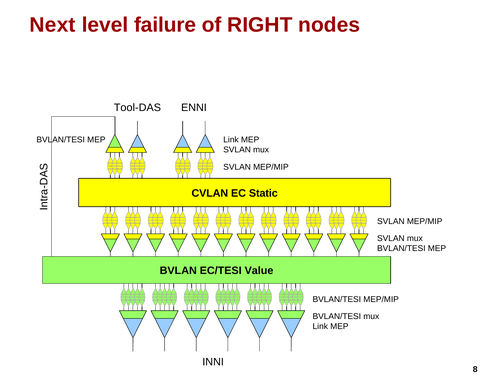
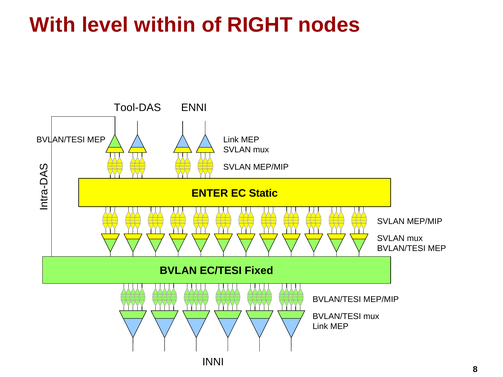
Next: Next -> With (53, 25)
failure: failure -> within (165, 25)
CVLAN: CVLAN -> ENTER (210, 193)
Value: Value -> Fixed (259, 271)
